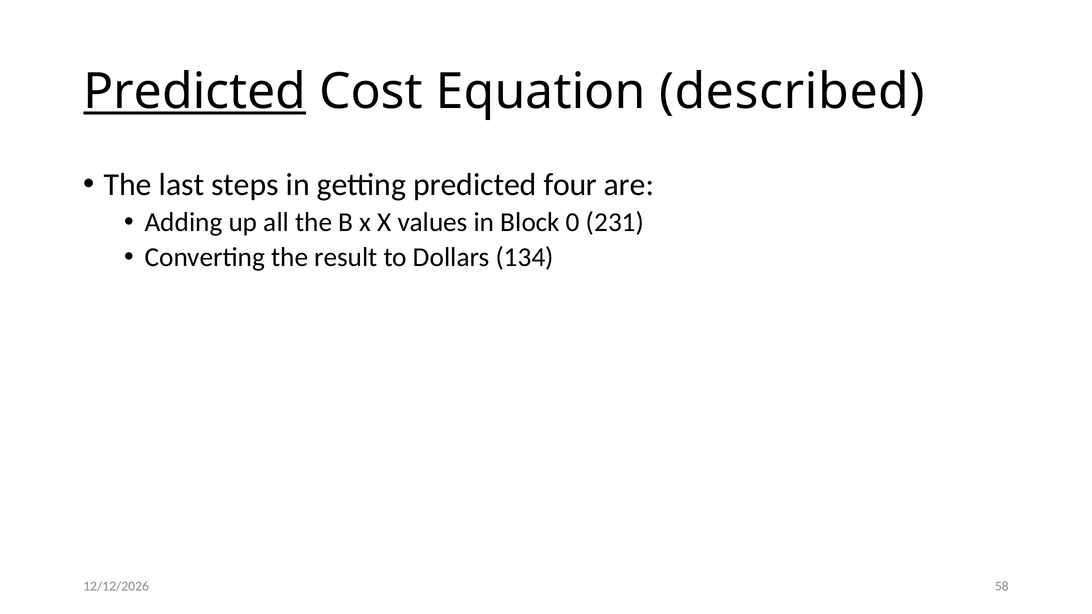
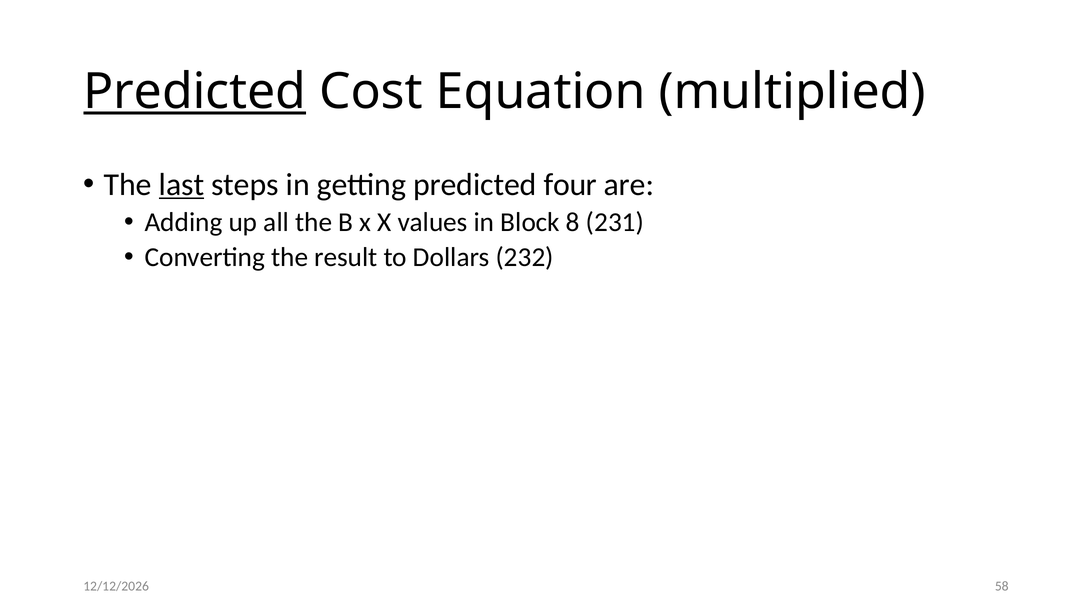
described: described -> multiplied (792, 92)
last underline: none -> present (182, 185)
0: 0 -> 8 (573, 222)
134: 134 -> 232 (525, 257)
